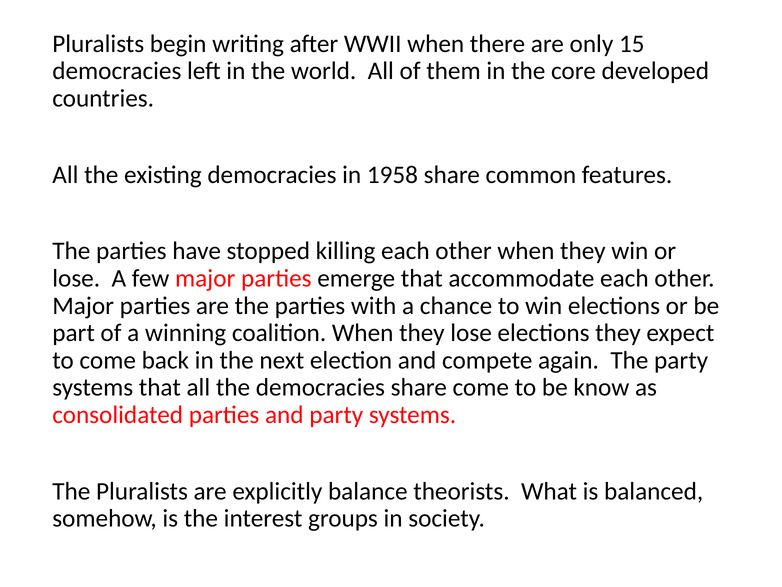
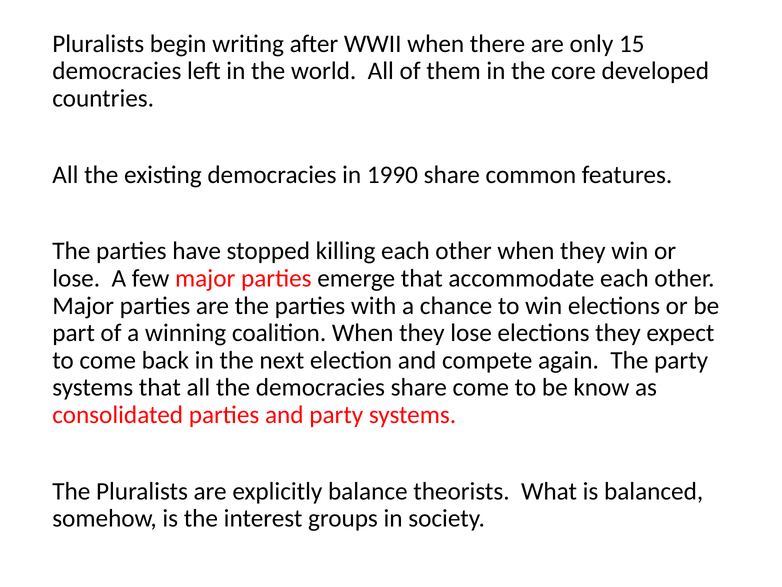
1958: 1958 -> 1990 (392, 175)
